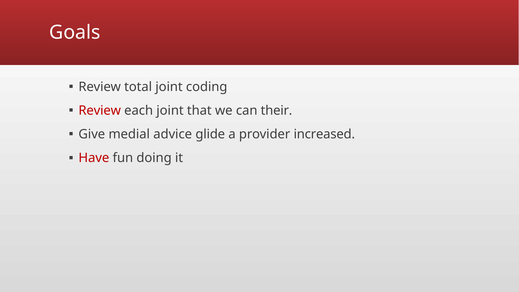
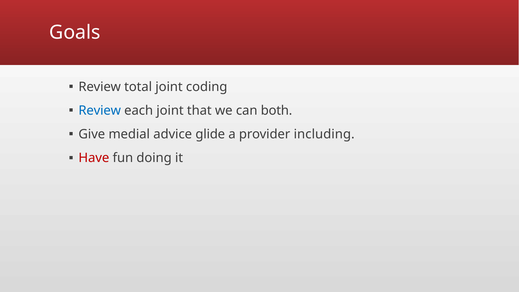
Review colour: red -> blue (100, 110)
their: their -> both (277, 110)
increased: increased -> including (324, 134)
